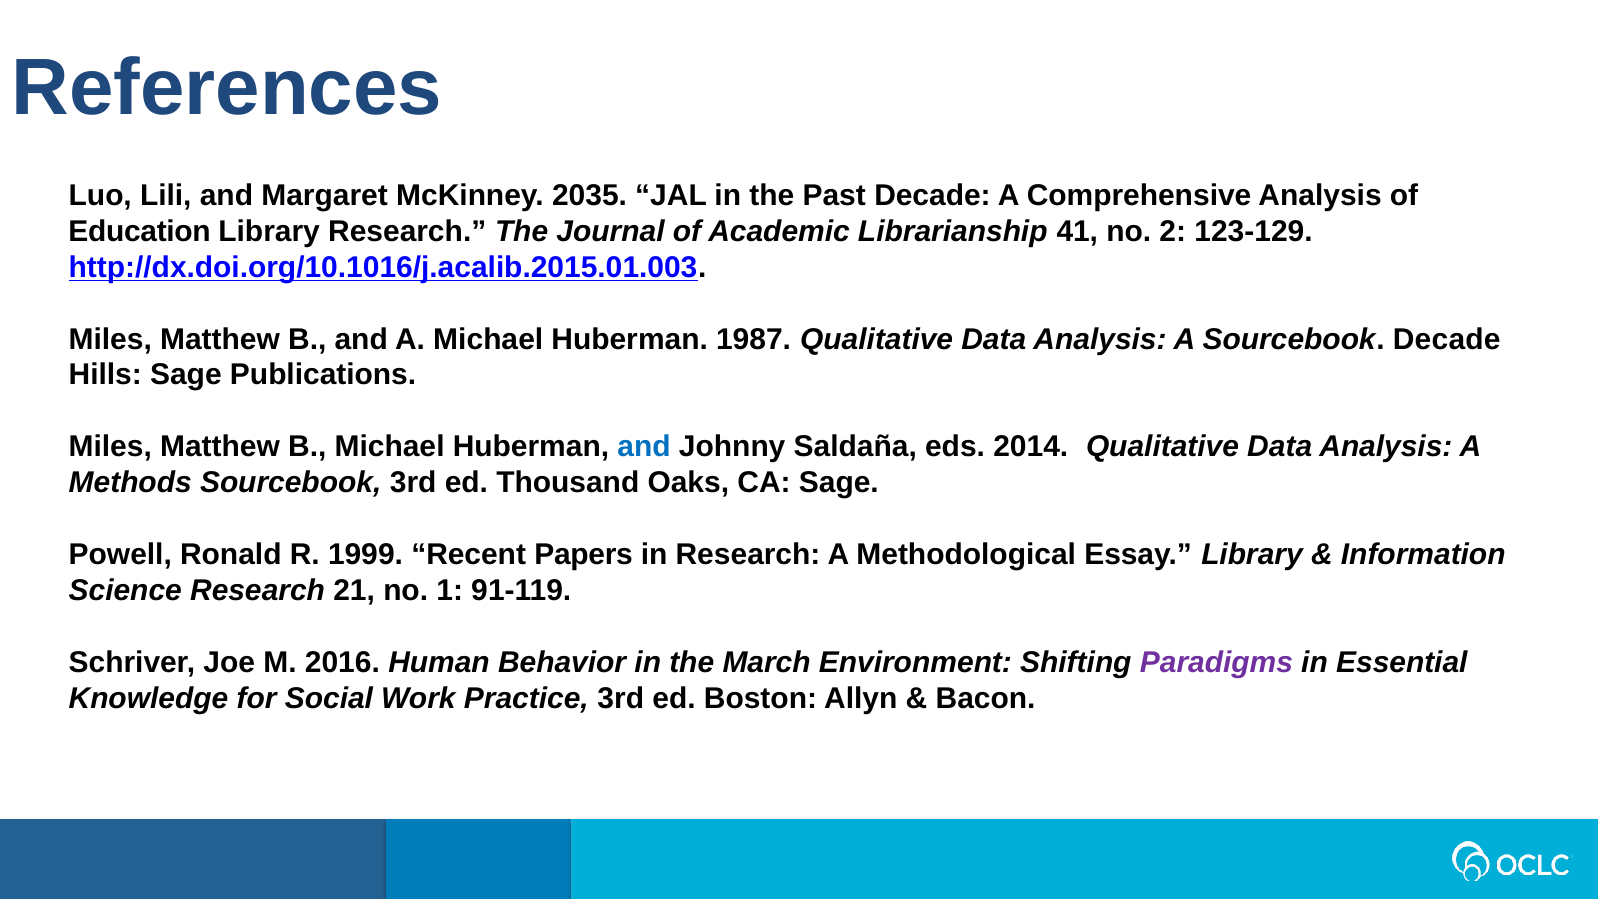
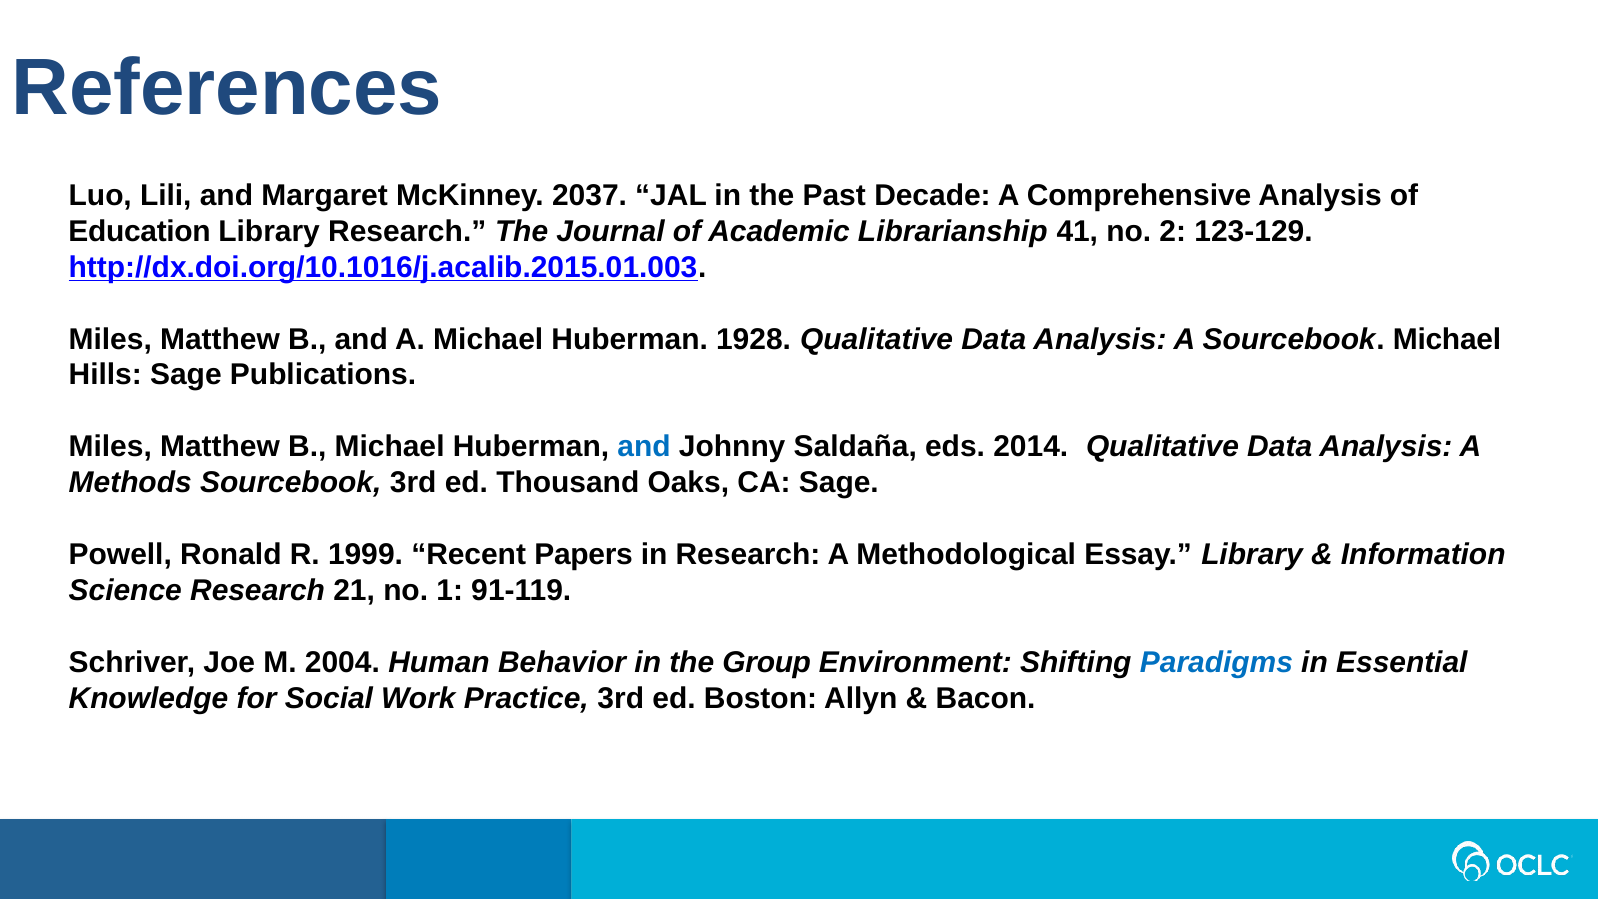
2035: 2035 -> 2037 (589, 195)
1987: 1987 -> 1928 (754, 339)
Sourcebook Decade: Decade -> Michael (1447, 339)
2016: 2016 -> 2004 (342, 663)
March: March -> Group (767, 663)
Paradigms colour: purple -> blue (1216, 663)
